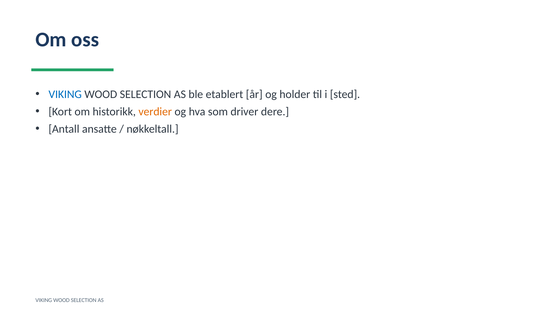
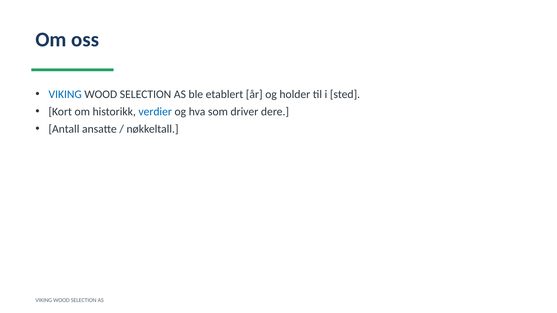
verdier colour: orange -> blue (155, 112)
